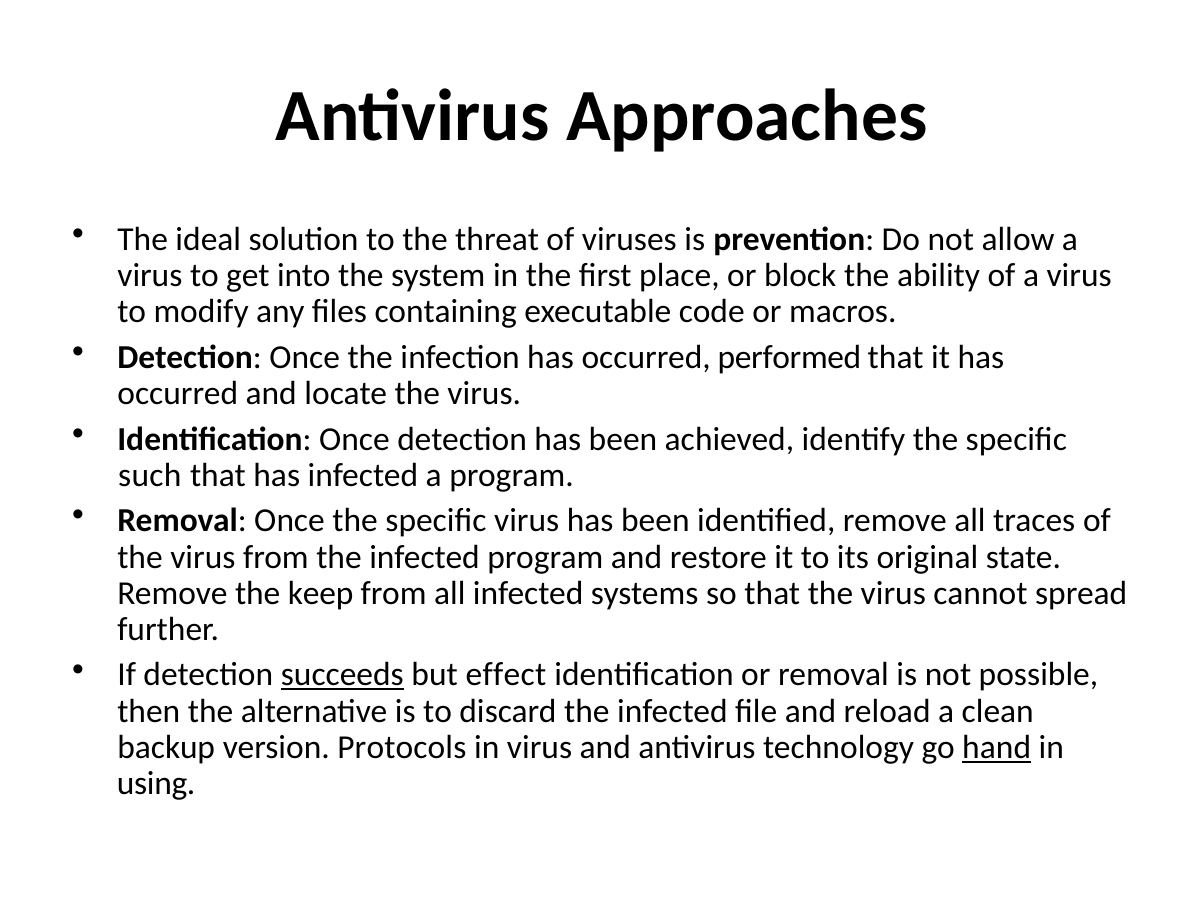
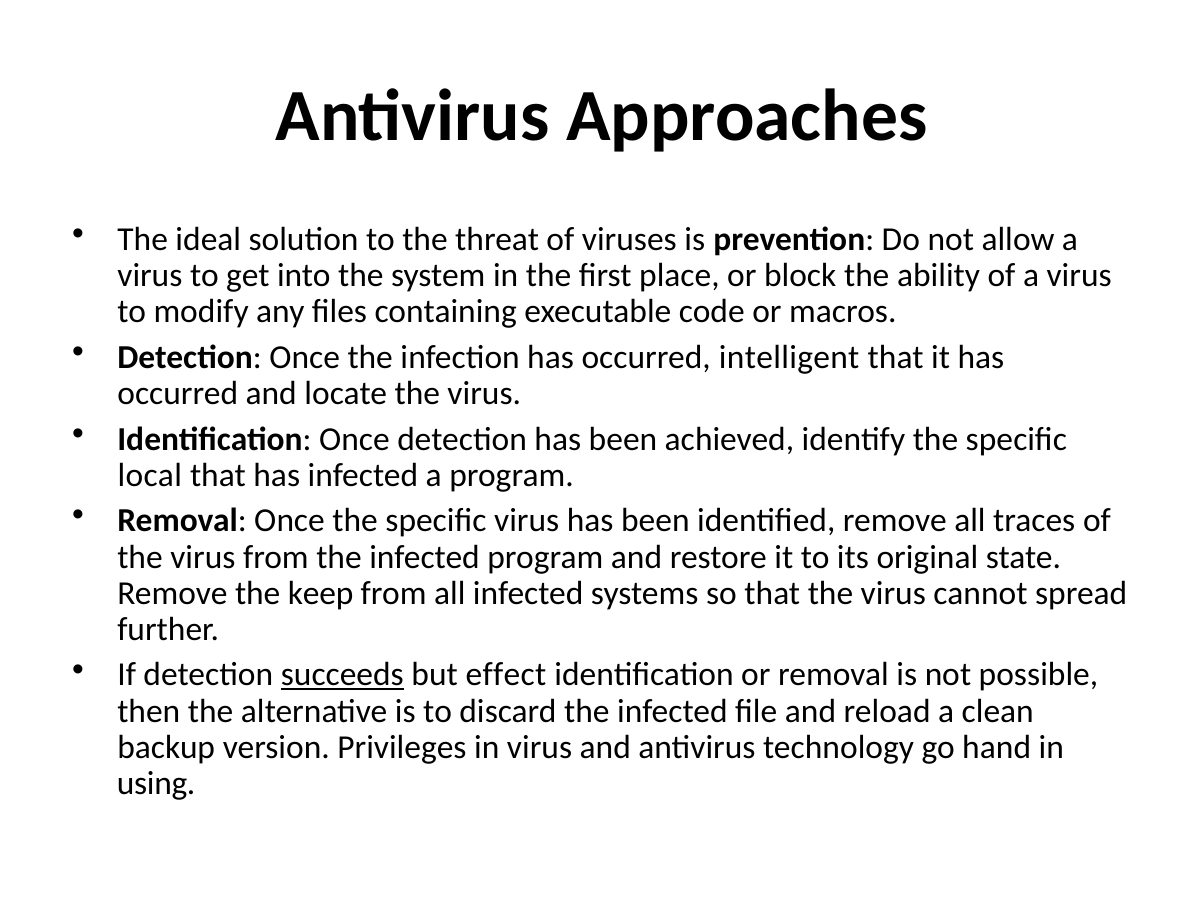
performed: performed -> intelligent (789, 357)
such: such -> local (150, 475)
Protocols: Protocols -> Privileges (402, 747)
hand underline: present -> none (997, 747)
